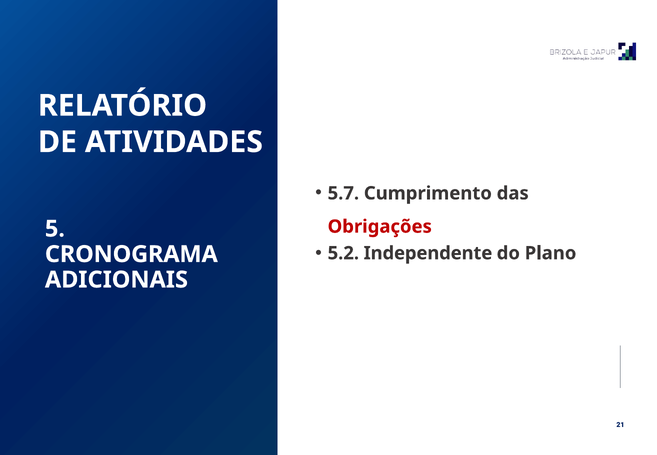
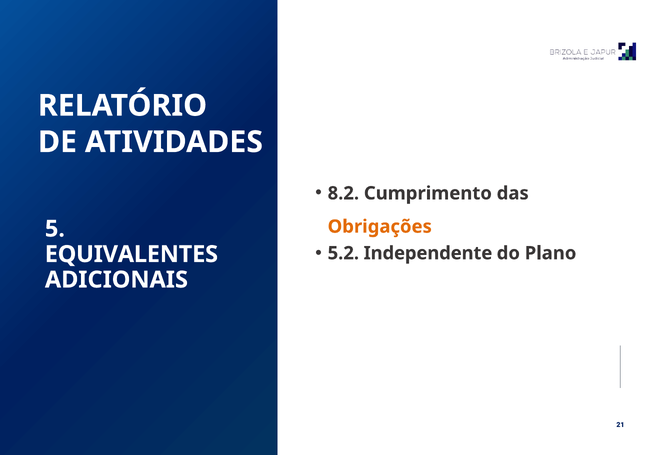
5.7: 5.7 -> 8.2 (343, 193)
Obrigações colour: red -> orange (380, 227)
CRONOGRAMA: CRONOGRAMA -> EQUIVALENTES (131, 254)
